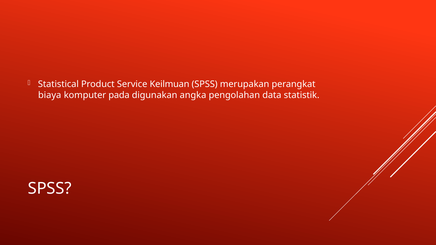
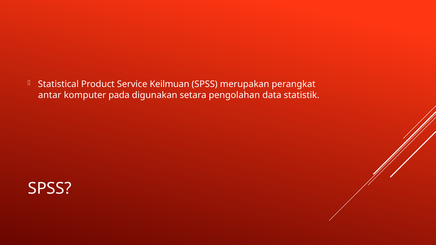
biaya: biaya -> antar (50, 95)
angka: angka -> setara (193, 95)
